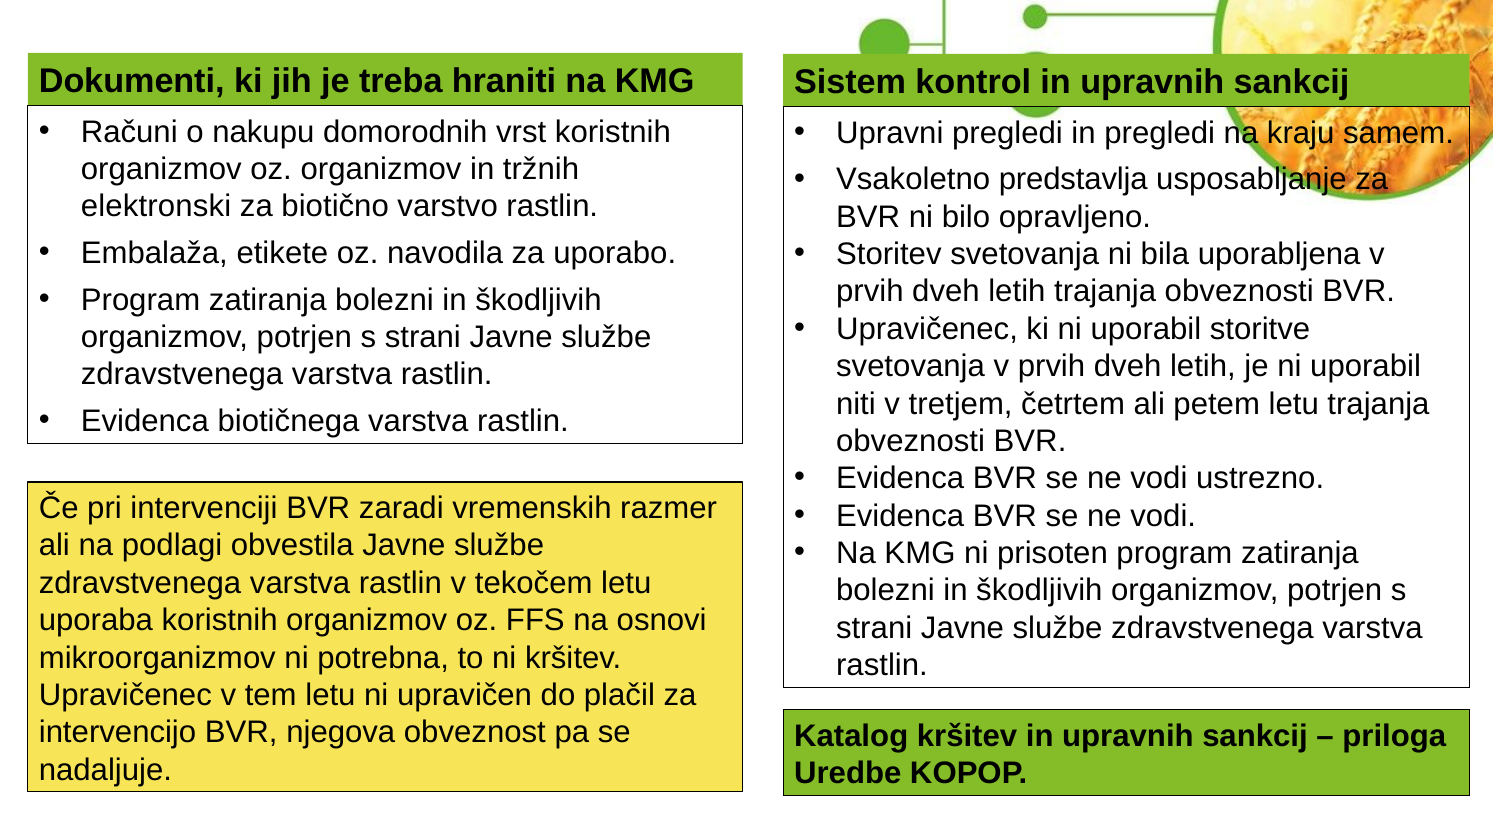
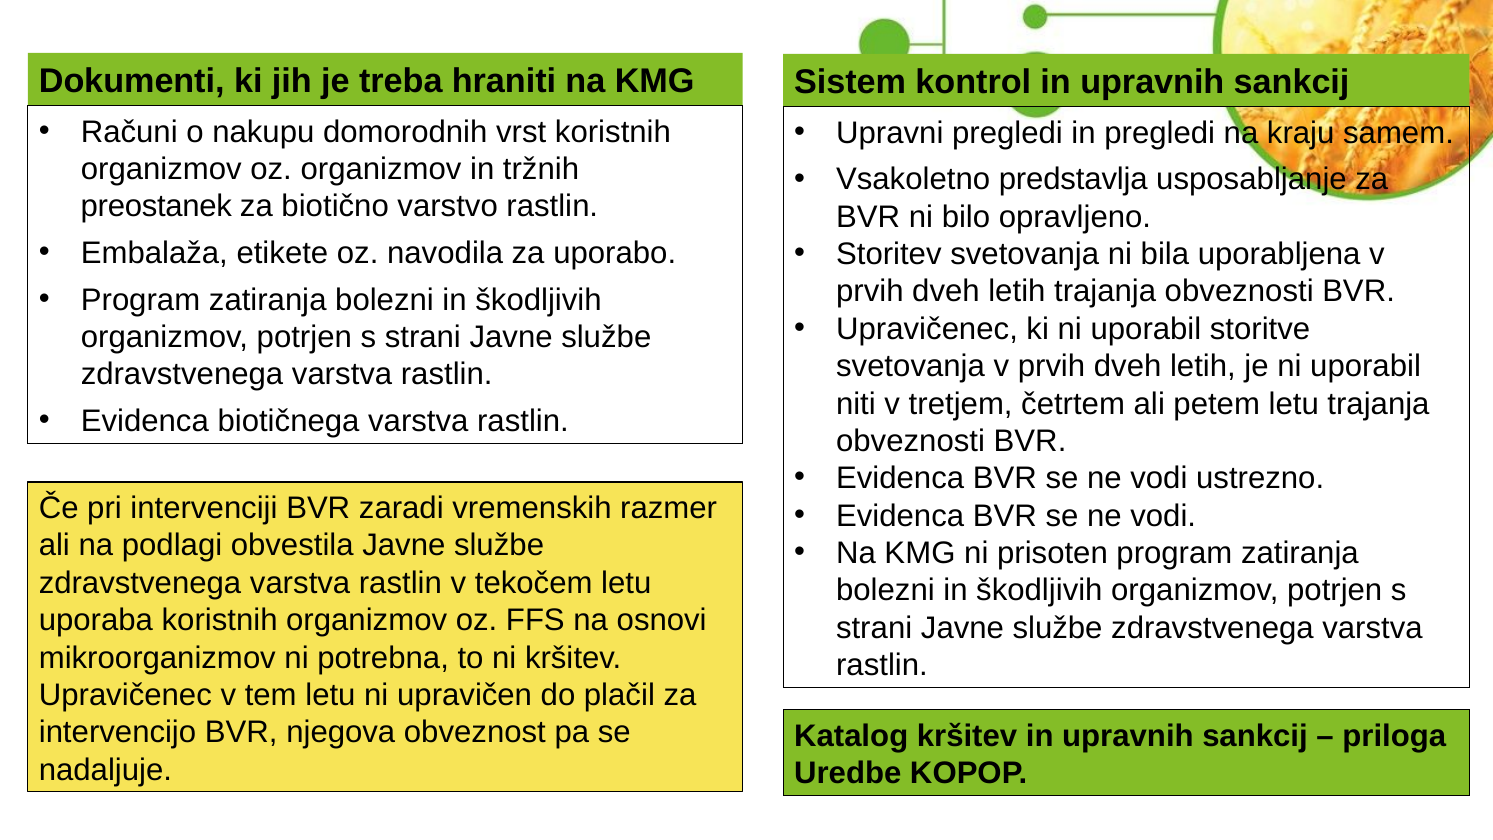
elektronski: elektronski -> preostanek (156, 207)
